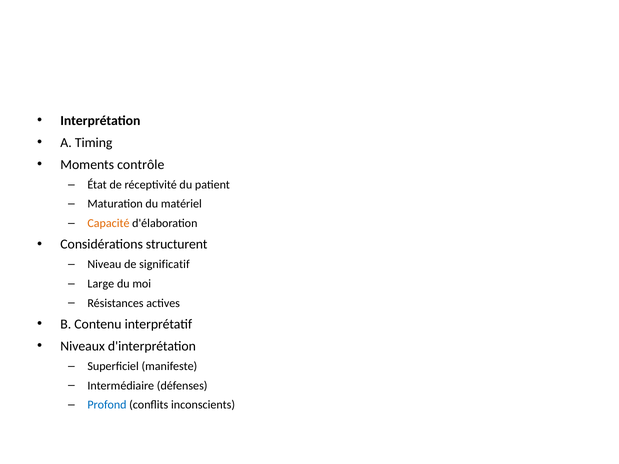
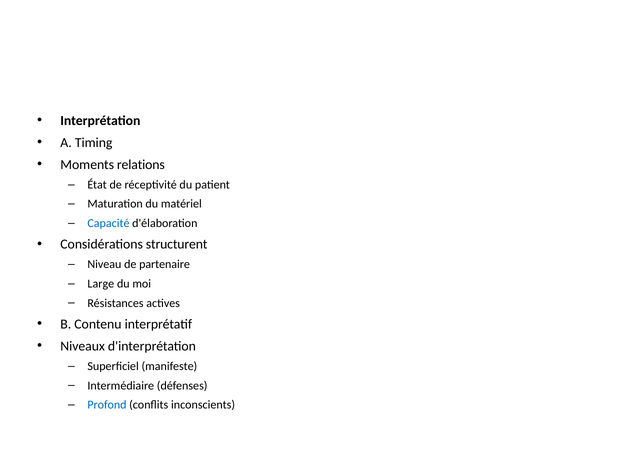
contrôle: contrôle -> relations (141, 165)
Capacité colour: orange -> blue (108, 223)
significatif: significatif -> partenaire (165, 265)
